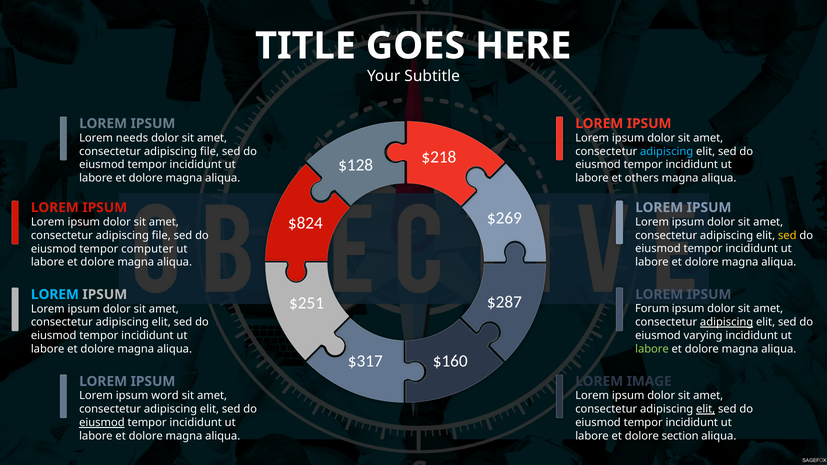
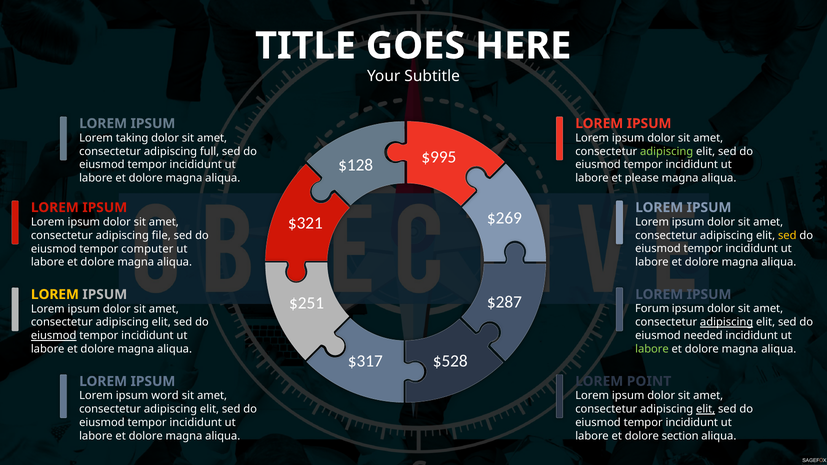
needs: needs -> taking (132, 138)
file: file -> full (210, 151)
adipiscing colour: light blue -> light green (667, 151)
$218: $218 -> $995 (439, 157)
others: others -> please (642, 178)
$824: $824 -> $321 (305, 223)
LOREM colour: light blue -> yellow (55, 295)
eiusmod underline: none -> present (54, 336)
varying: varying -> needed (703, 336)
$160: $160 -> $528 (450, 361)
IMAGE: IMAGE -> POINT (649, 381)
eiusmod underline: present -> none (102, 423)
